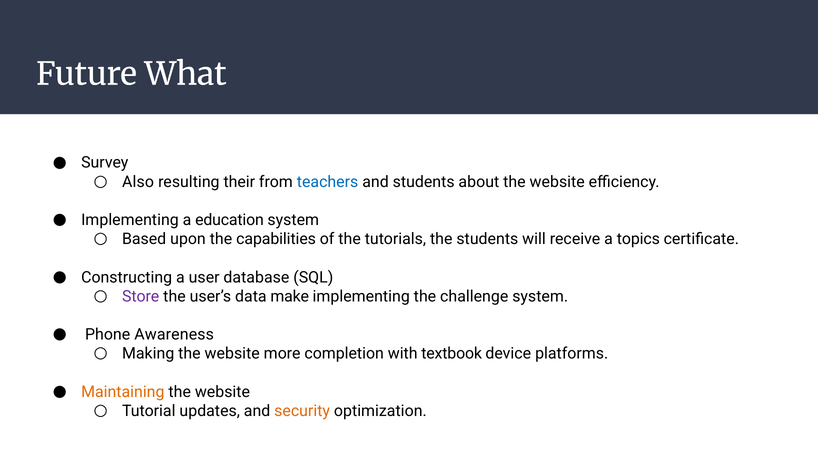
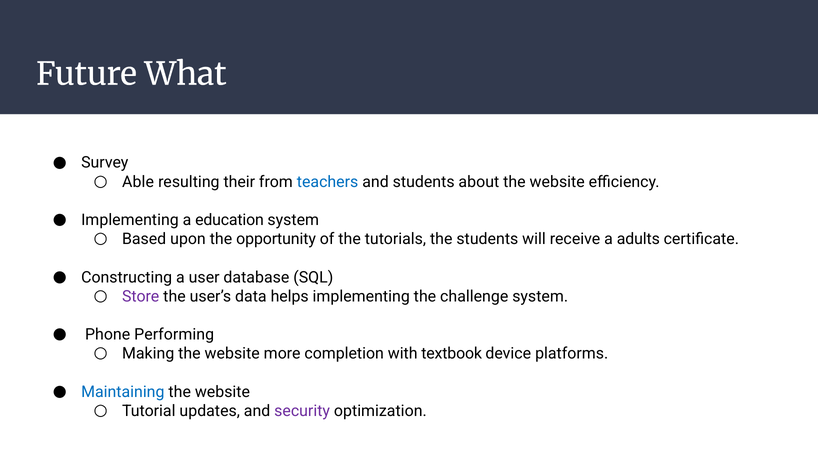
Also: Also -> Able (138, 182)
capabilities: capabilities -> opportunity (276, 239)
topics: topics -> adults (638, 239)
make: make -> helps (290, 296)
Awareness: Awareness -> Performing (174, 335)
Maintaining colour: orange -> blue (123, 392)
security colour: orange -> purple (302, 411)
